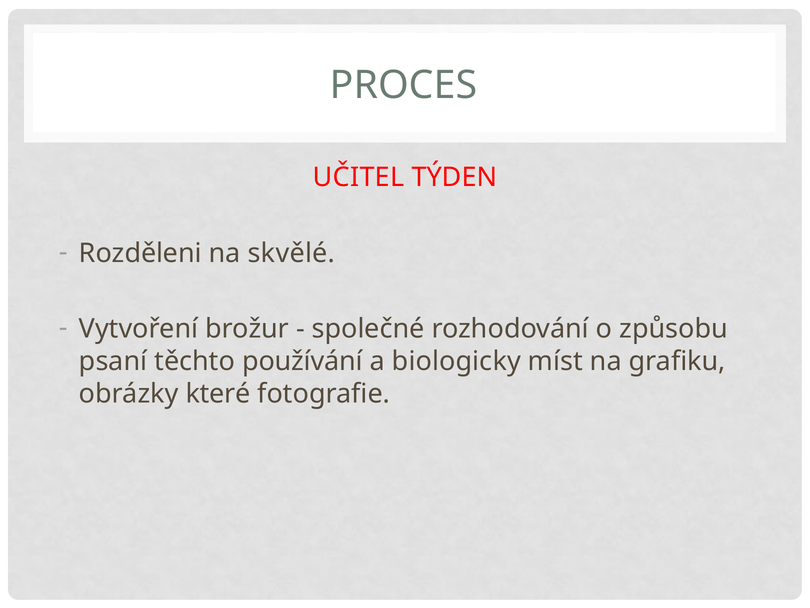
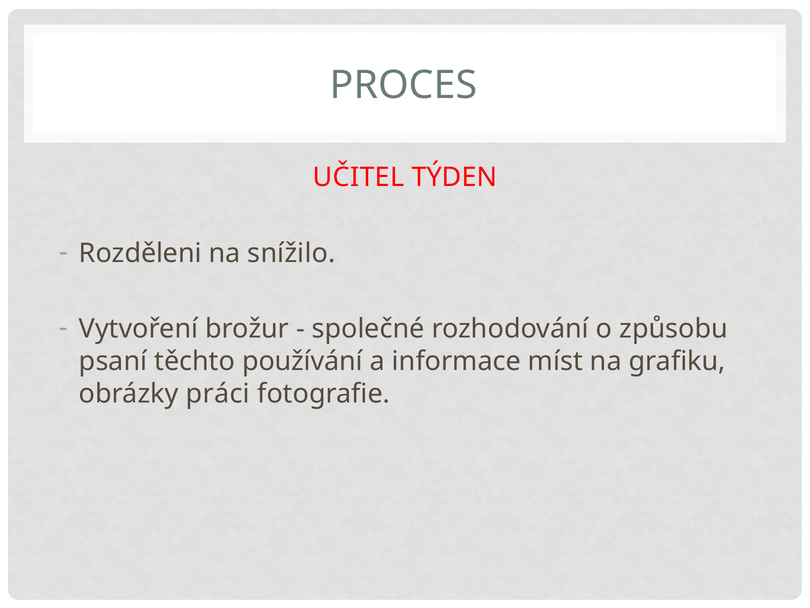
skvělé: skvělé -> snížilo (292, 253)
biologicky: biologicky -> informace (456, 361)
které: které -> práci (218, 393)
